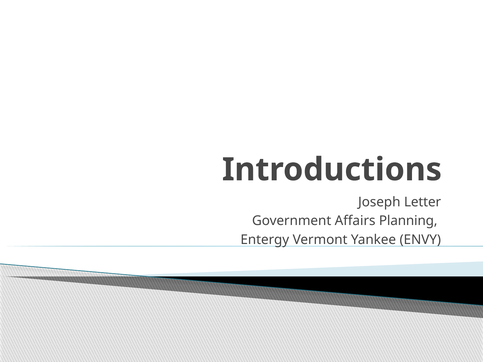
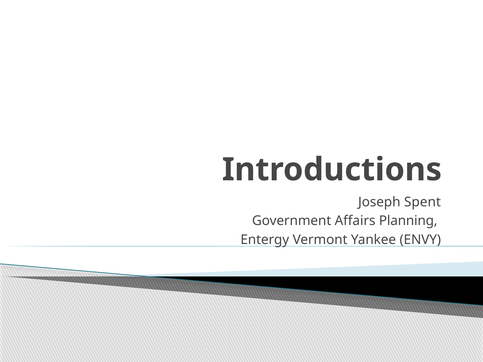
Letter: Letter -> Spent (422, 202)
